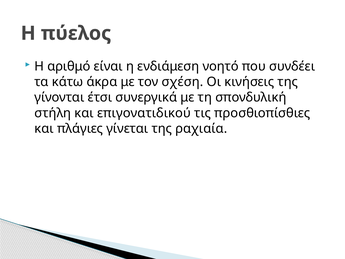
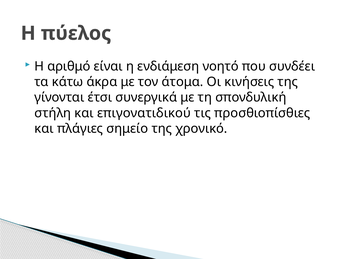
σχέση: σχέση -> άτομα (183, 82)
γίνεται: γίνεται -> σημείο (127, 128)
ραχιαία: ραχιαία -> χρονικό (201, 128)
